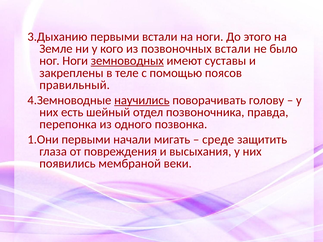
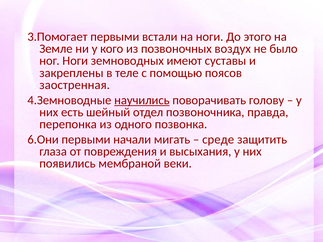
3.Дыханию: 3.Дыханию -> 3.Помогает (57, 37)
позвоночных встали: встали -> воздух (233, 49)
земноводных underline: present -> none (127, 61)
правильный: правильный -> заостренная (75, 85)
1.Они: 1.Они -> 6.Они (43, 140)
